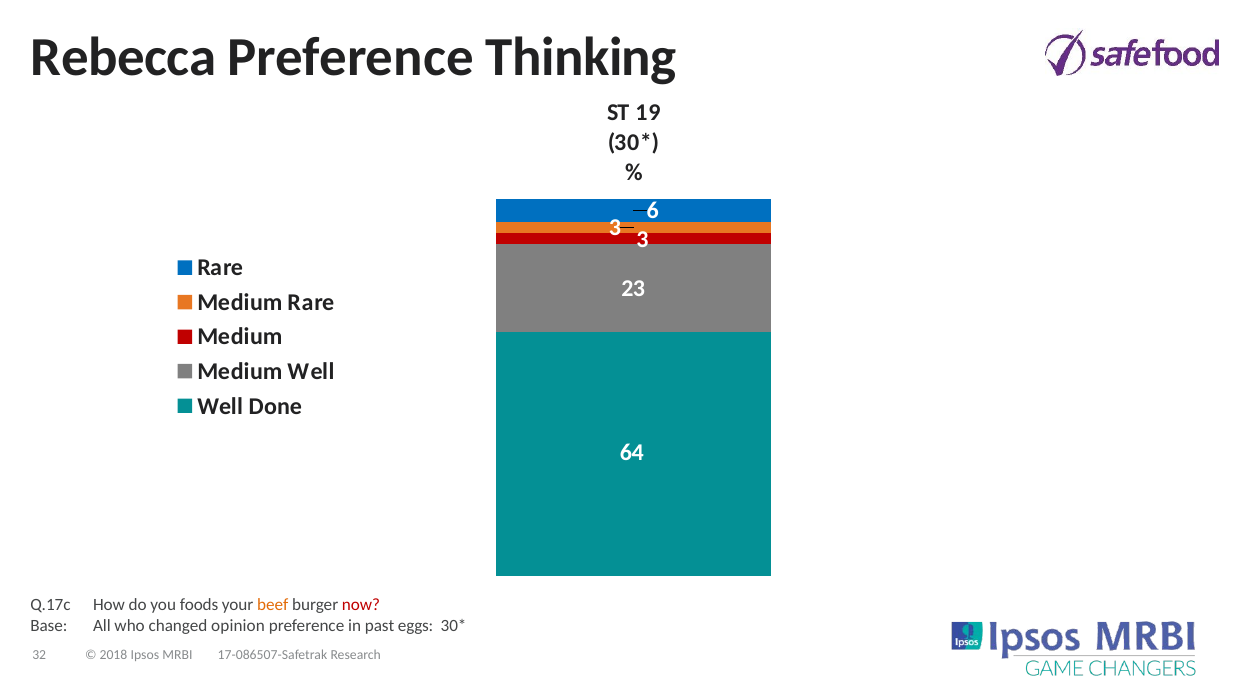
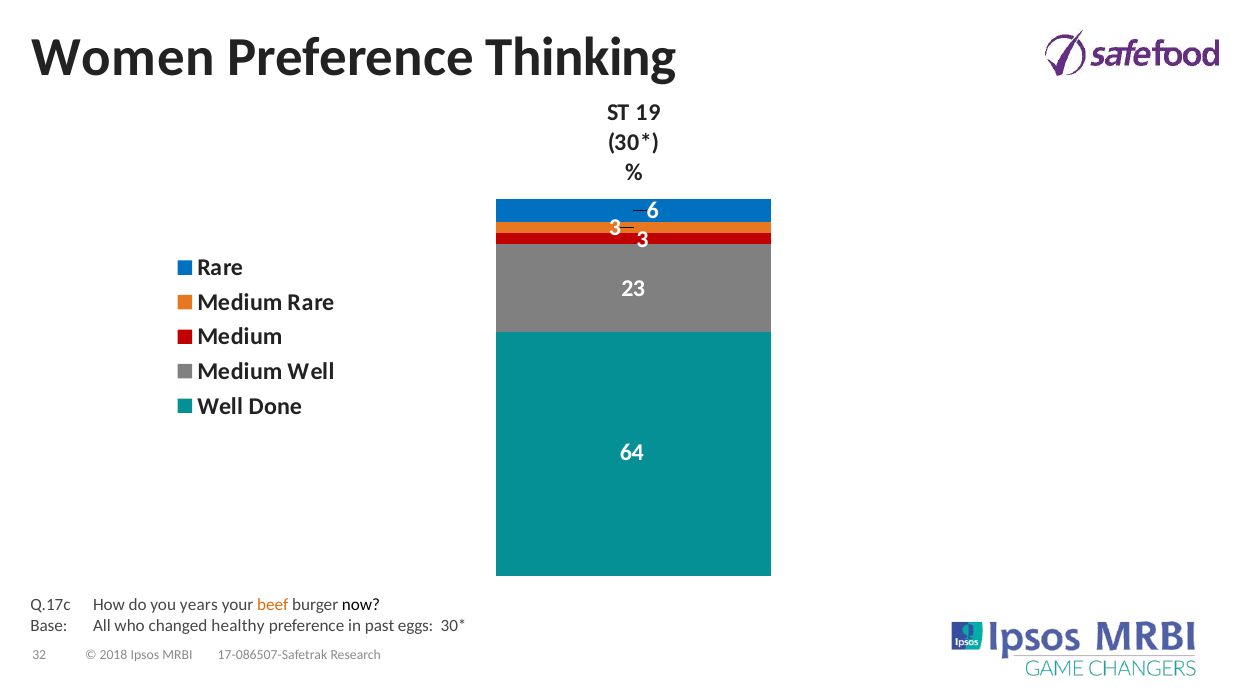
Rebecca: Rebecca -> Women (123, 57)
foods: foods -> years (199, 606)
now colour: red -> black (361, 606)
opinion: opinion -> healthy (238, 626)
